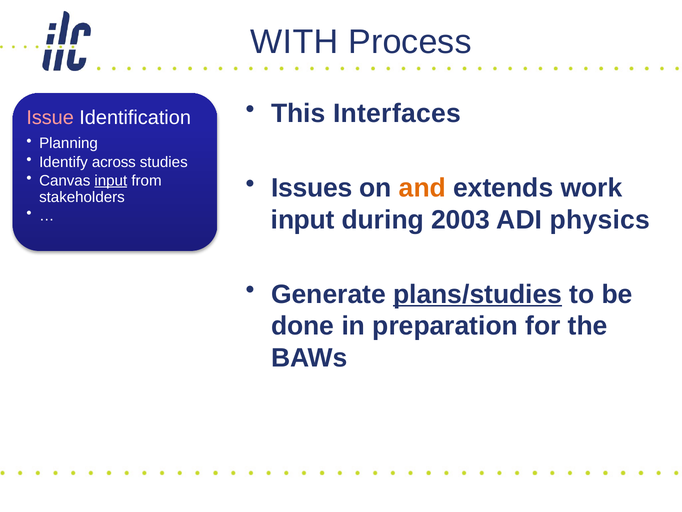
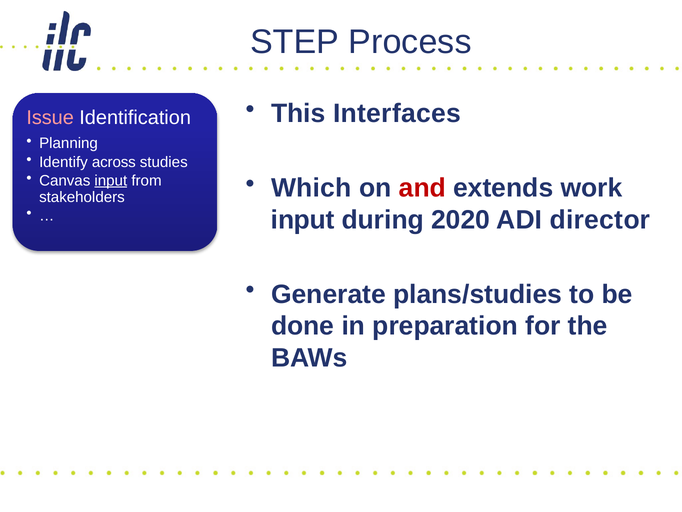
WITH: WITH -> STEP (295, 42)
Issues: Issues -> Which (311, 188)
and colour: orange -> red (422, 188)
2003: 2003 -> 2020 (461, 220)
physics: physics -> director (600, 220)
plans/studies underline: present -> none (478, 294)
